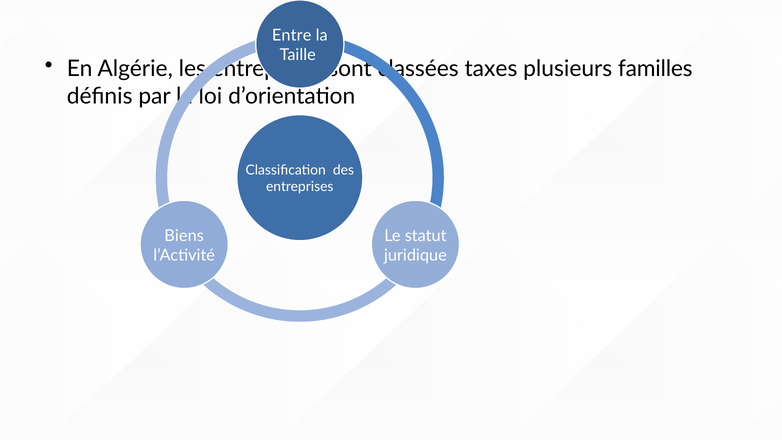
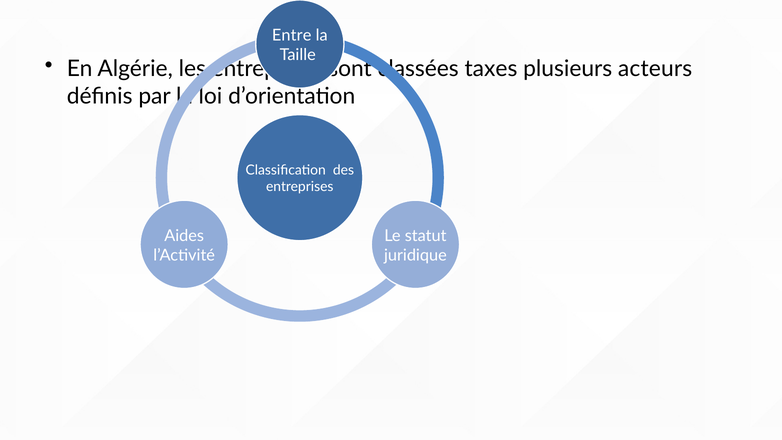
familles: familles -> acteurs (655, 69)
Biens: Biens -> Aides (184, 236)
